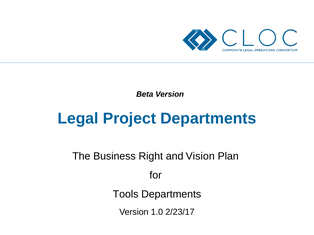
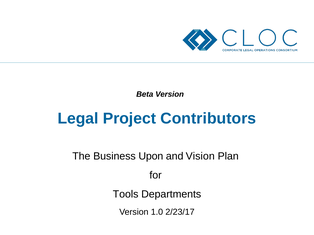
Project Departments: Departments -> Contributors (208, 119)
Right: Right -> Upon (151, 156)
